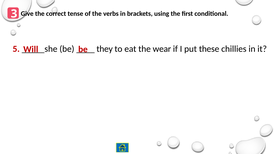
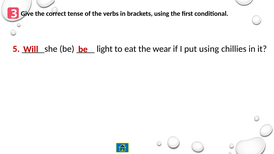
they: they -> light (105, 49)
put these: these -> using (209, 49)
